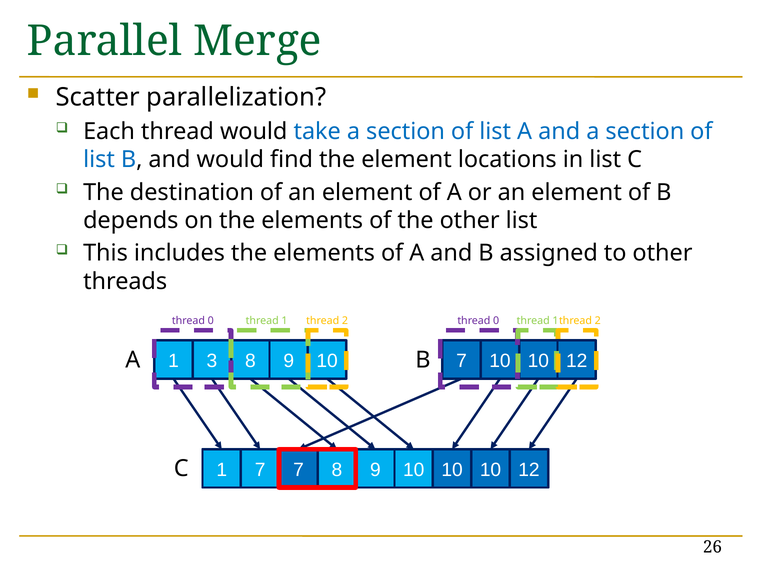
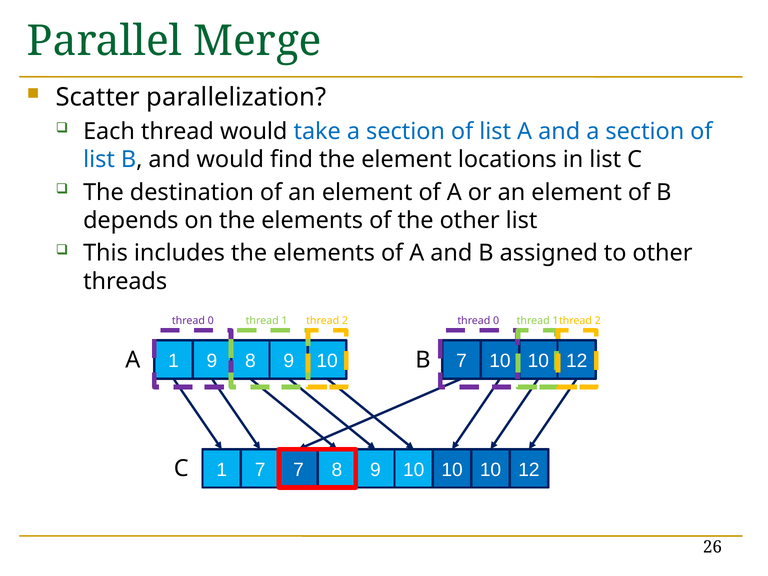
1 3: 3 -> 9 (212, 361)
